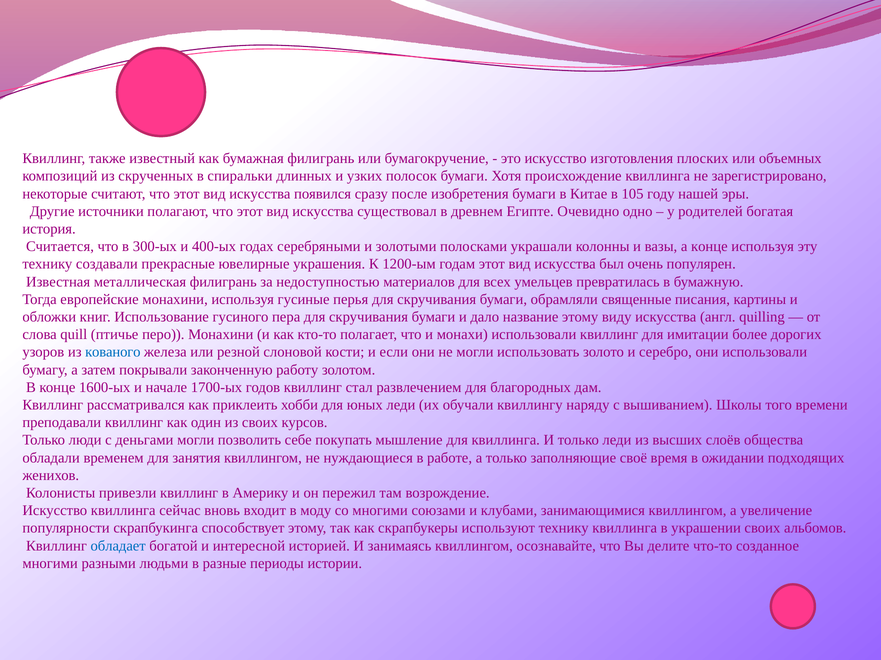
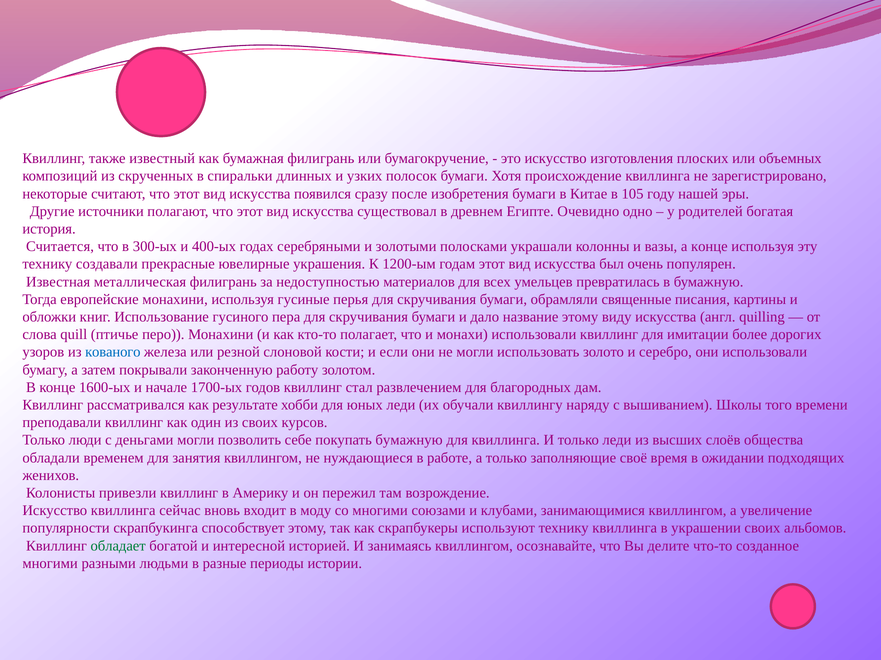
приклеить: приклеить -> результате (245, 405)
покупать мышление: мышление -> бумажную (409, 441)
обладает colour: blue -> green (118, 546)
